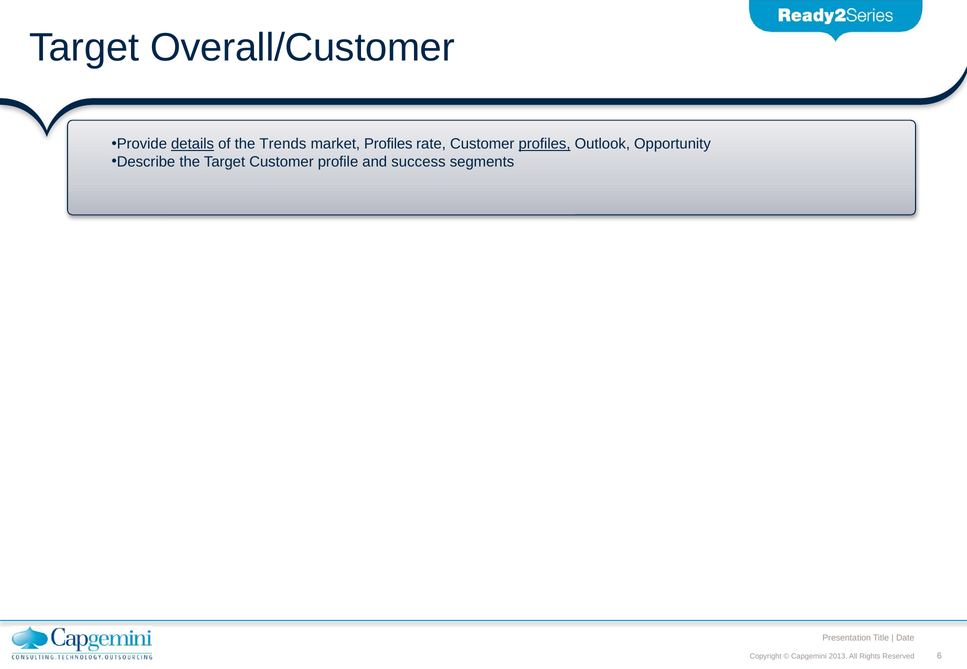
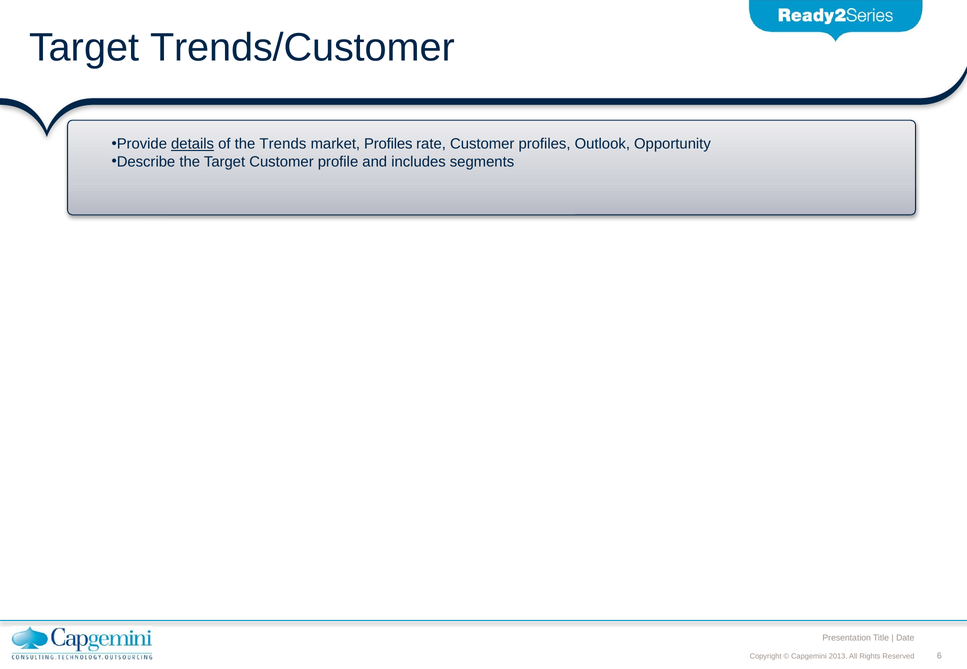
Overall/Customer: Overall/Customer -> Trends/Customer (303, 48)
profiles underline: present -> none (545, 144)
success: success -> includes (418, 162)
